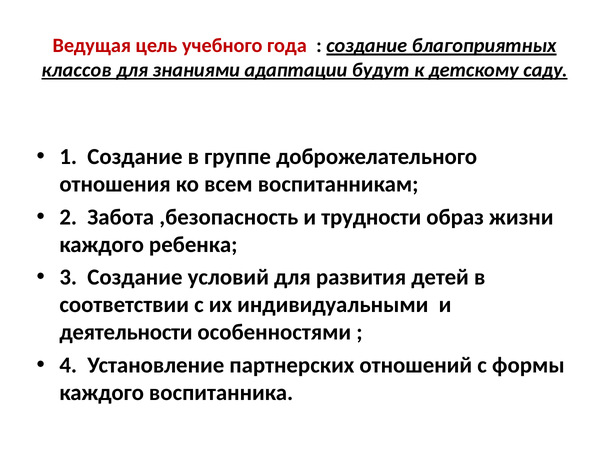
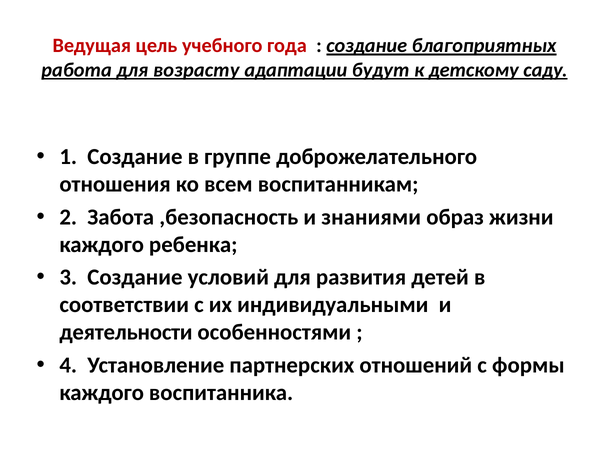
классов: классов -> работа (77, 70)
знаниями: знаниями -> возрасту (196, 70)
трудности: трудности -> знаниями (371, 217)
